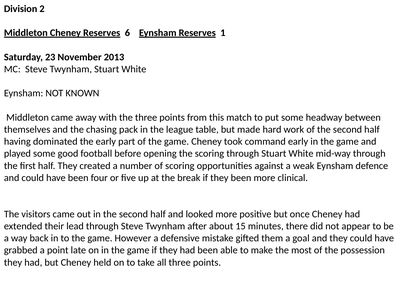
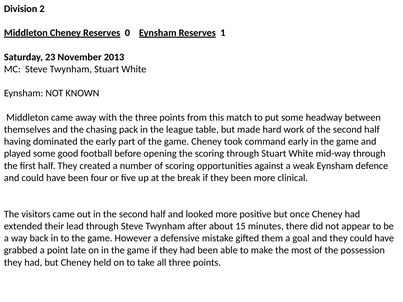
6: 6 -> 0 (127, 33)
